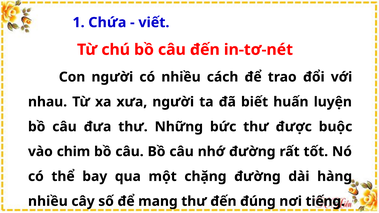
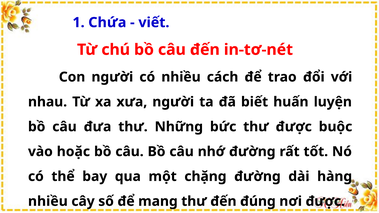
chim: chim -> hoặc (73, 152)
nơi tiếng: tiếng -> được (325, 201)
